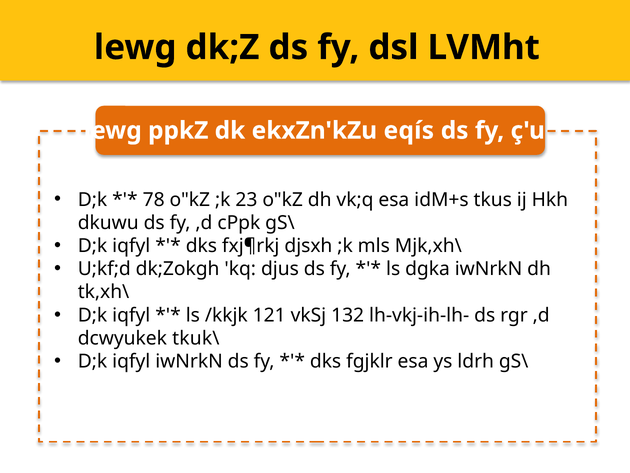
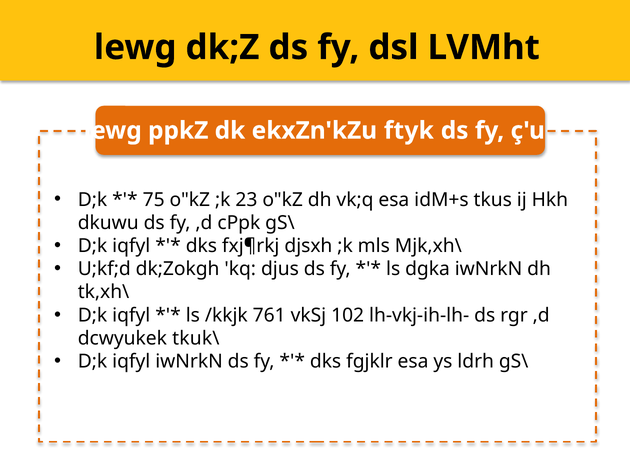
eqís: eqís -> ftyk (409, 130)
78: 78 -> 75 (154, 199)
121: 121 -> 761 (269, 315)
132: 132 -> 102 (348, 315)
